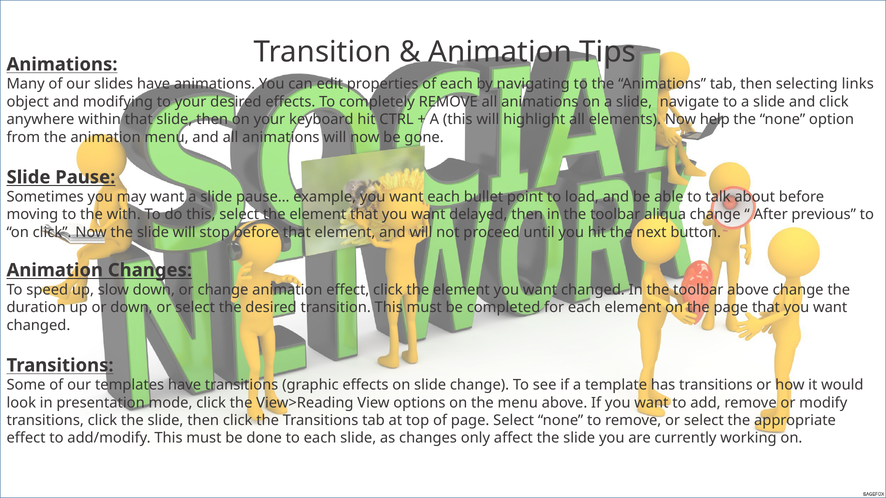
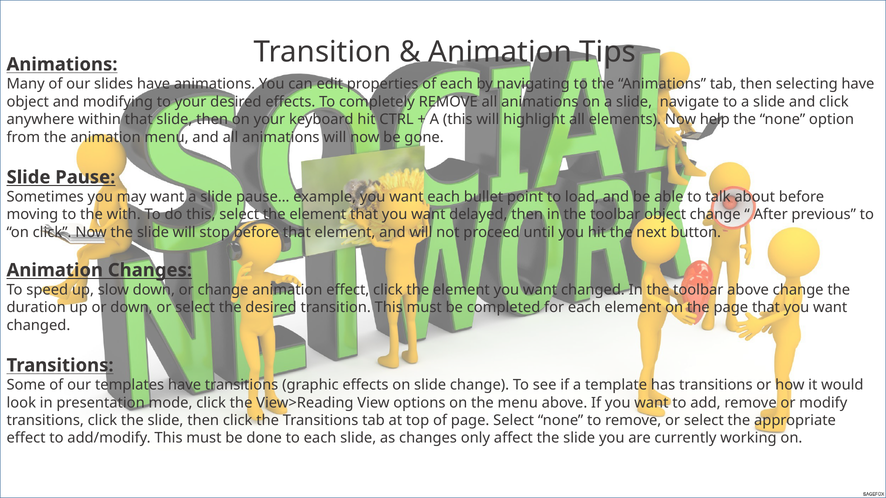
selecting links: links -> have (858, 84)
toolbar aliqua: aliqua -> object (665, 215)
